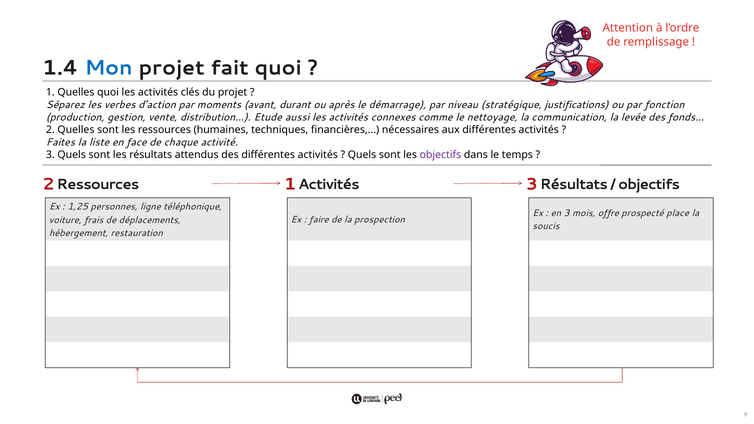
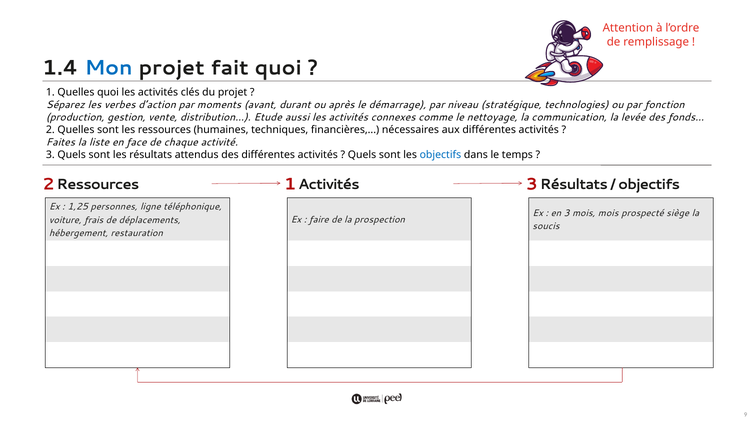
justifications: justifications -> technologies (577, 105)
objectifs colour: purple -> blue (440, 155)
mois offre: offre -> mois (608, 213)
place: place -> siège (678, 213)
